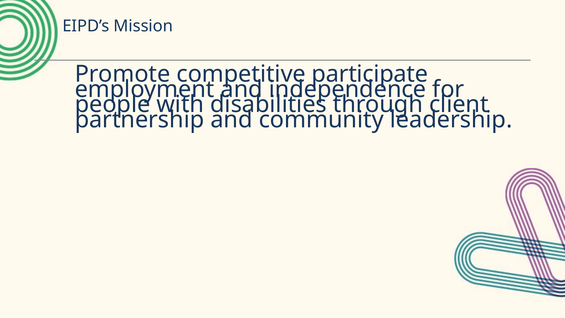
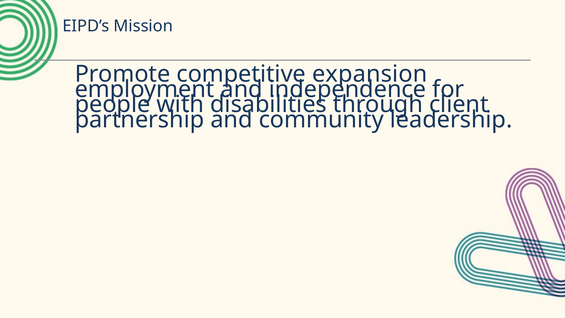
participate: participate -> expansion (370, 74)
